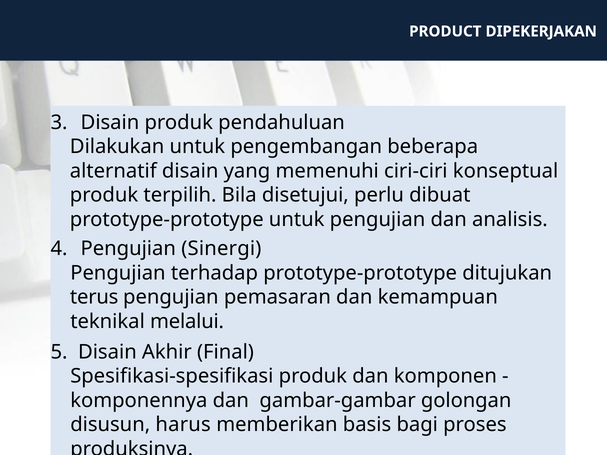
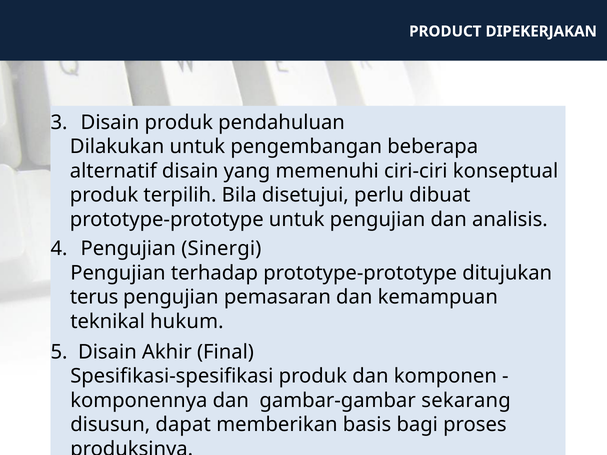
melalui: melalui -> hukum (187, 322)
golongan: golongan -> sekarang (466, 401)
harus: harus -> dapat (183, 425)
